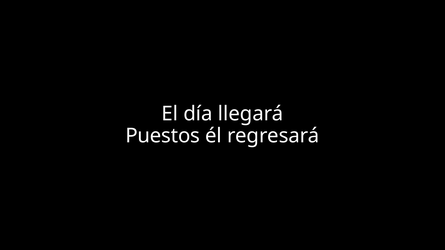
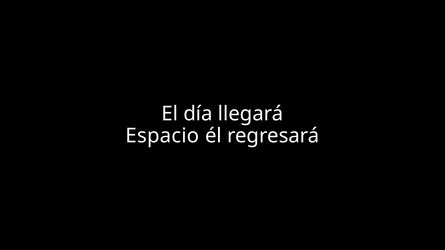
Puestos: Puestos -> Espacio (162, 136)
